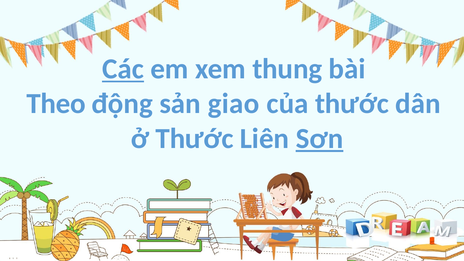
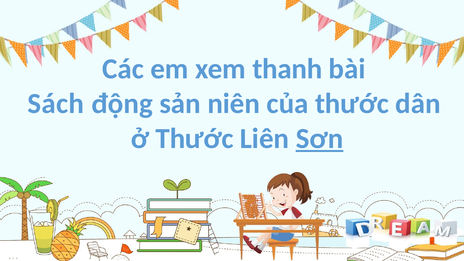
Các underline: present -> none (123, 69)
thung: thung -> thanh (287, 69)
Theo: Theo -> Sách (56, 104)
giao: giao -> niên (234, 104)
